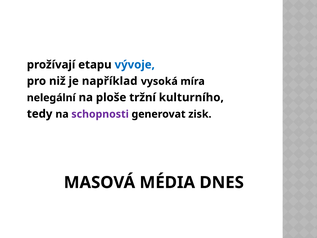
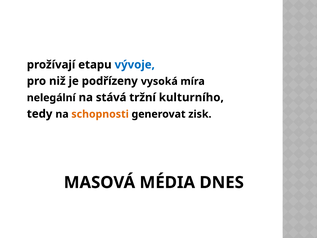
například: například -> podřízeny (110, 81)
ploše: ploše -> stává (111, 97)
schopnosti colour: purple -> orange (100, 114)
